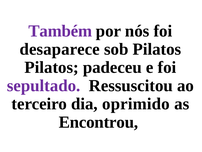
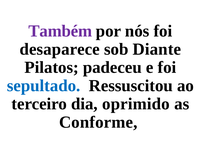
sob Pilatos: Pilatos -> Diante (157, 49)
sepultado colour: purple -> blue (44, 85)
Encontrou: Encontrou -> Conforme (98, 122)
